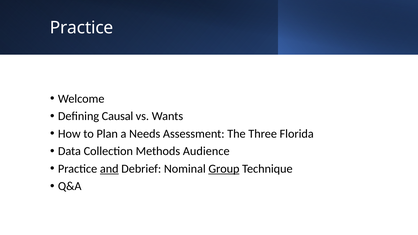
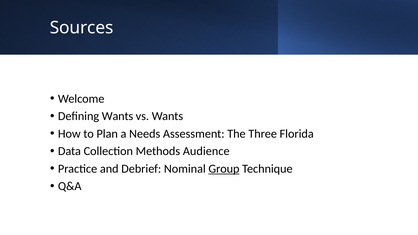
Practice: Practice -> Sources (82, 28)
Defining Causal: Causal -> Wants (118, 116)
and underline: present -> none (109, 169)
